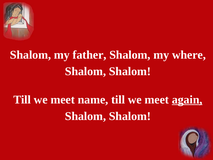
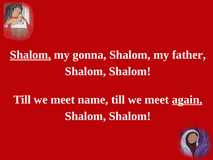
Shalom underline: none -> present (30, 55)
father: father -> gonna (90, 55)
where: where -> father (189, 55)
